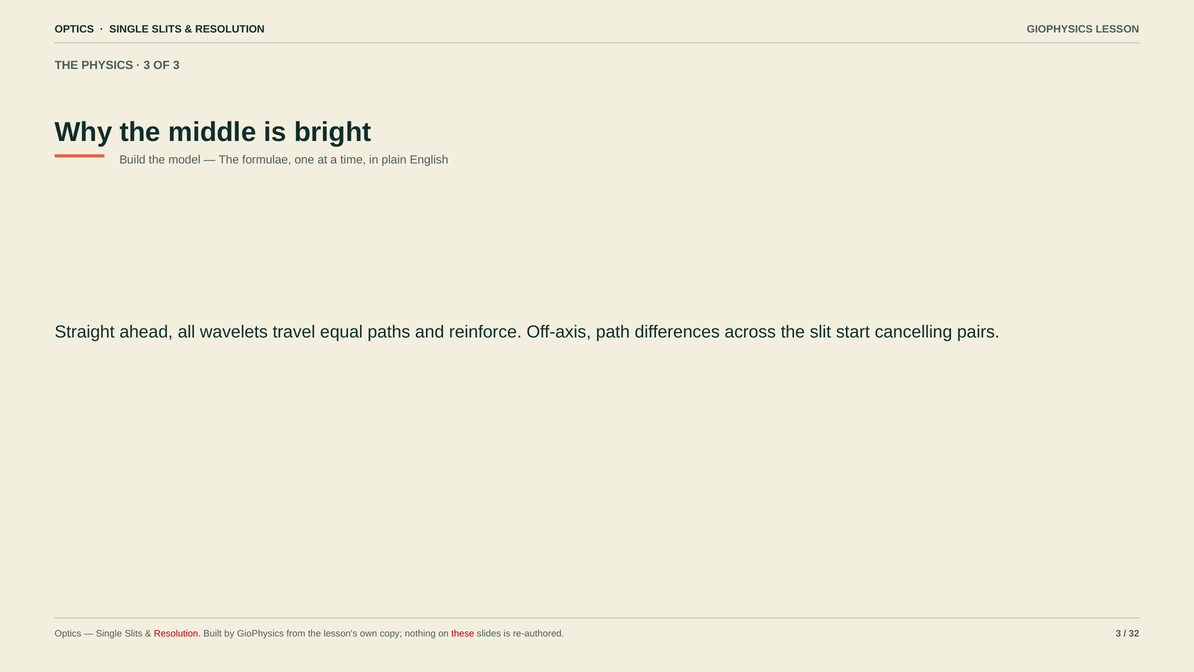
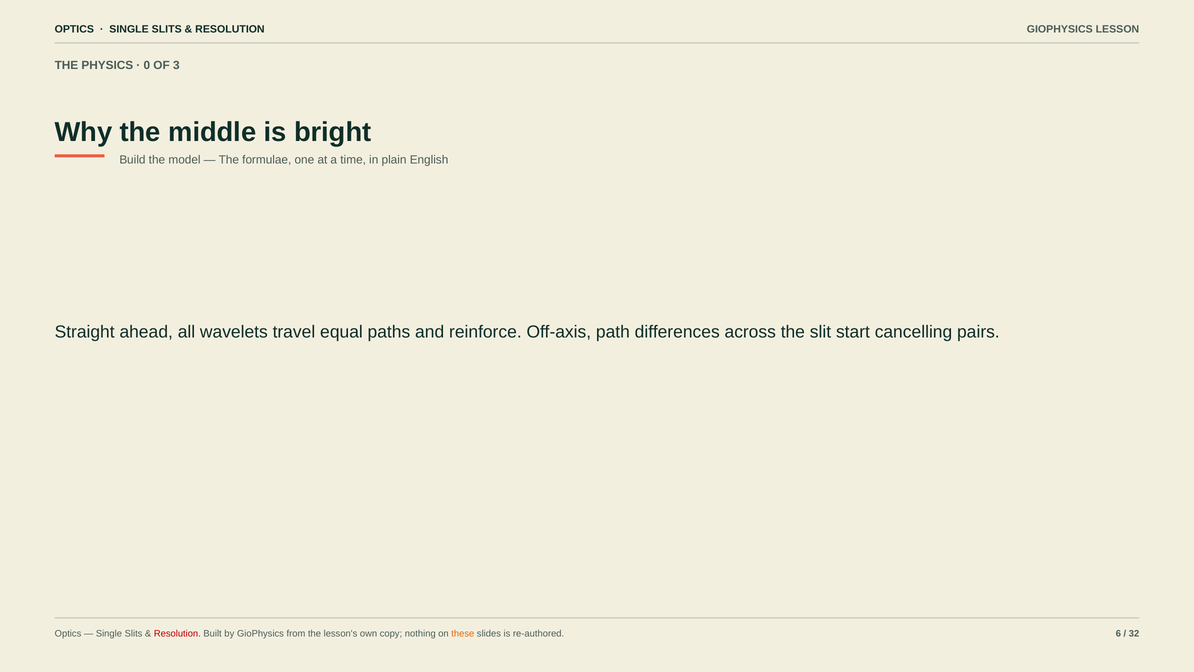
3: 3 -> 0 (147, 65)
these colour: red -> orange (463, 633)
re-authored 3: 3 -> 6 (1118, 633)
